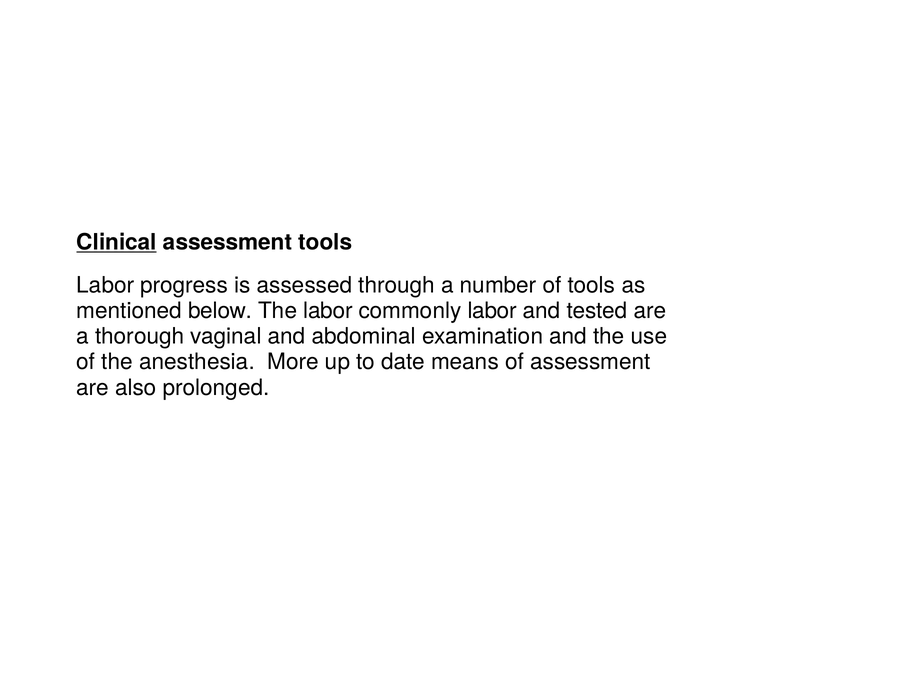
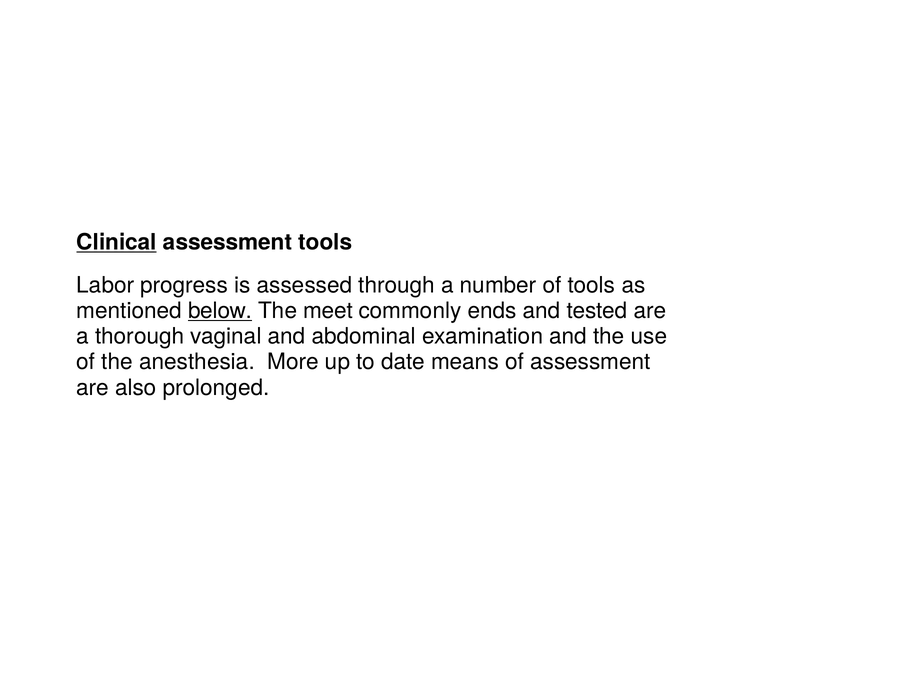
below underline: none -> present (220, 311)
The labor: labor -> meet (328, 311)
commonly labor: labor -> ends (492, 311)
